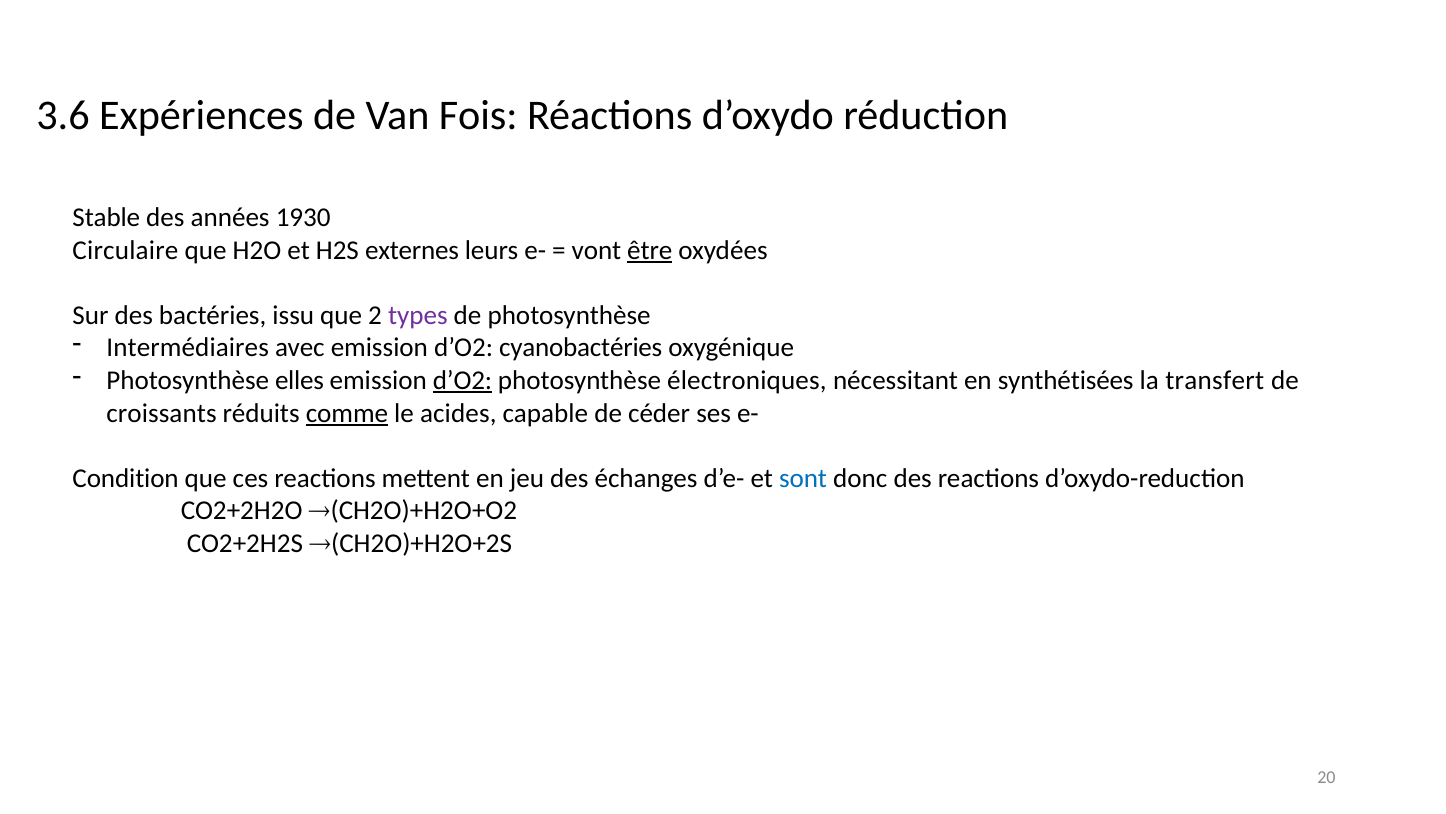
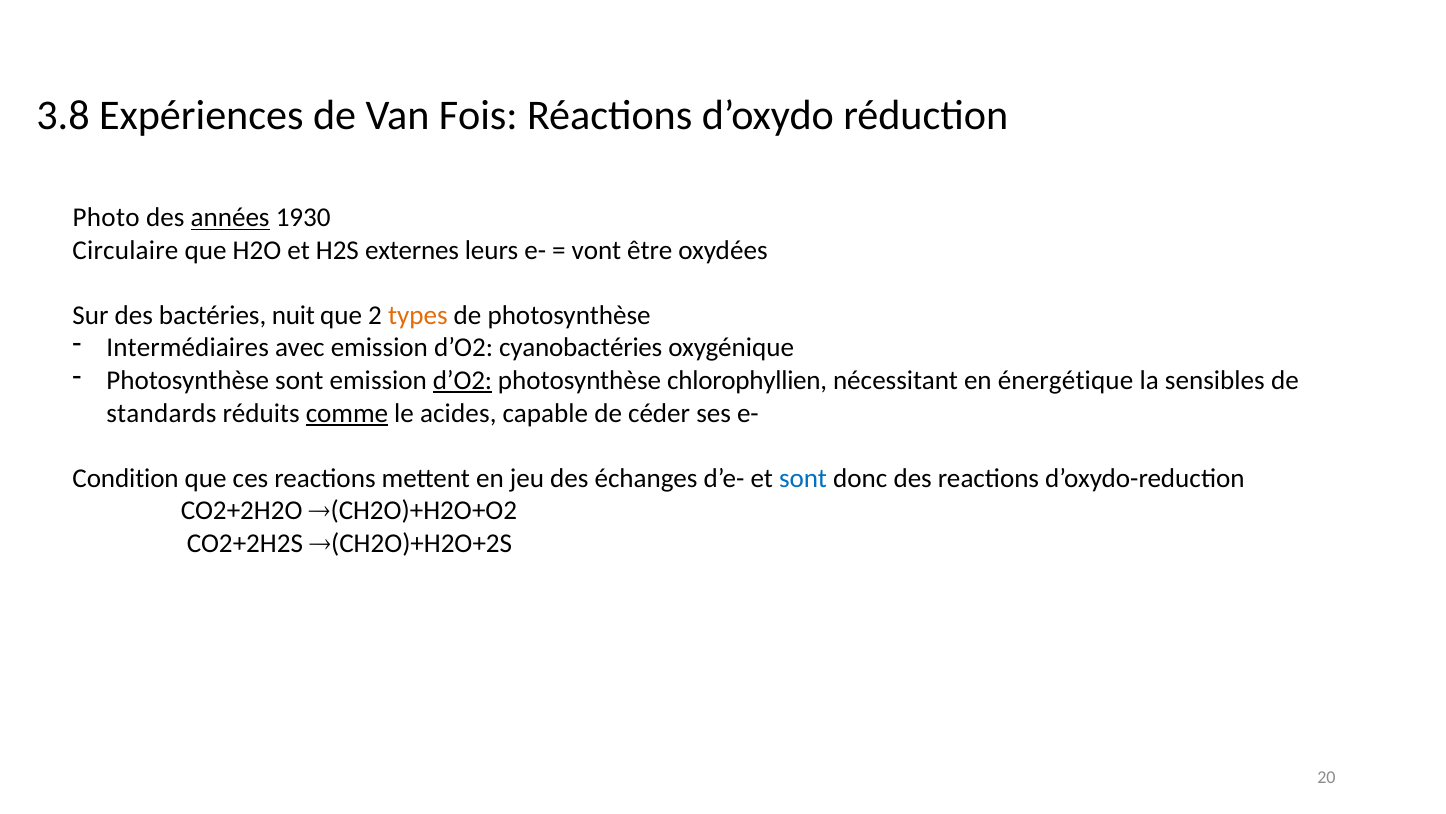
3.6: 3.6 -> 3.8 (63, 116)
Stable: Stable -> Photo (106, 218)
années underline: none -> present (230, 218)
être underline: present -> none (650, 250)
issu: issu -> nuit (293, 315)
types colour: purple -> orange (418, 315)
Photosynthèse elles: elles -> sont (299, 380)
électroniques: électroniques -> chlorophyllien (747, 380)
synthétisées: synthétisées -> énergétique (1066, 380)
transfert: transfert -> sensibles (1215, 380)
croissants: croissants -> standards (161, 413)
